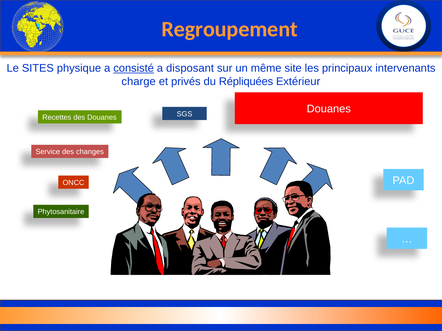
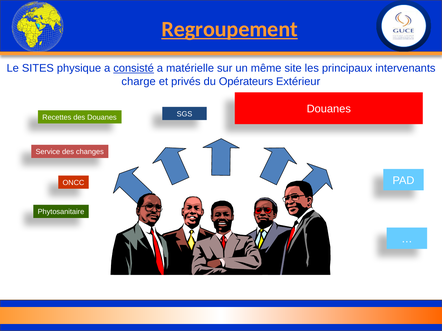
Regroupement underline: none -> present (230, 29)
disposant: disposant -> matérielle (190, 68)
Répliquées: Répliquées -> Opérateurs (246, 82)
